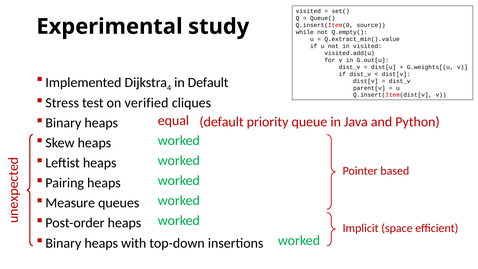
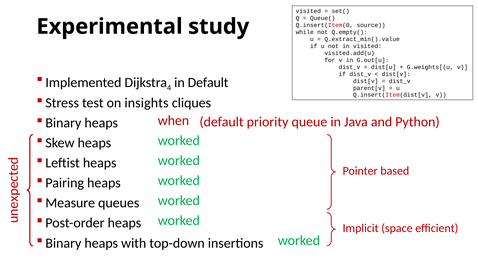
verified: verified -> insights (146, 103)
equal: equal -> when (173, 121)
